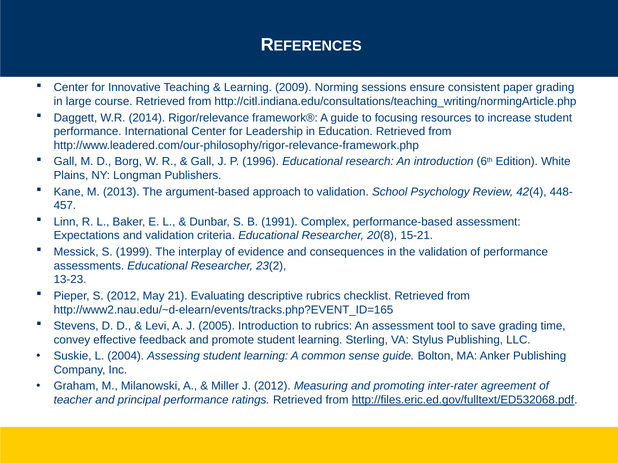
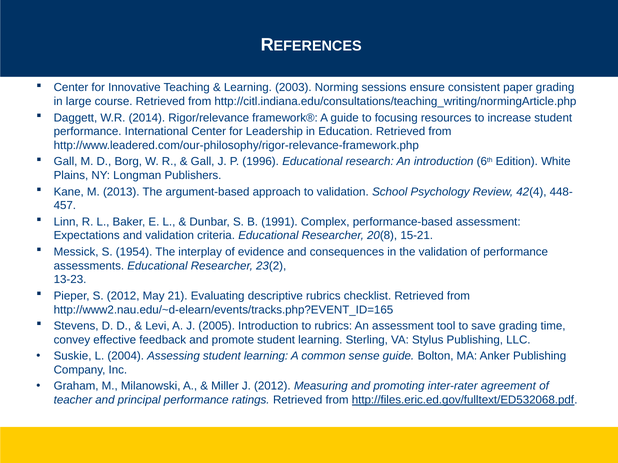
2009: 2009 -> 2003 (293, 88)
1999: 1999 -> 1954 (134, 252)
